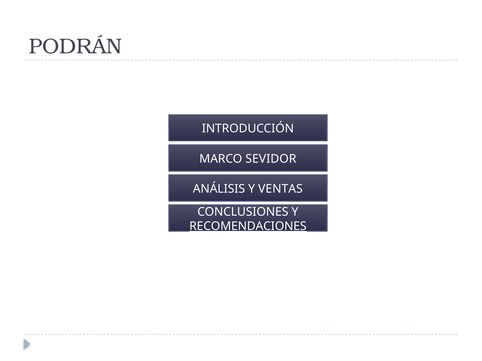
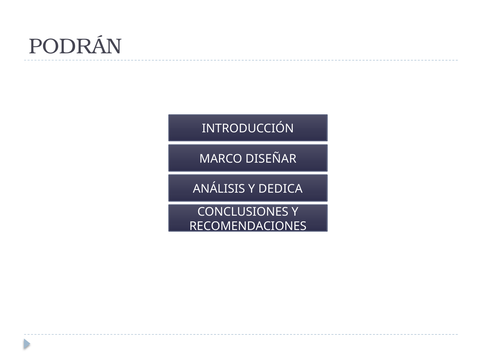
SEVIDOR: SEVIDOR -> DISEÑAR (271, 159)
VENTAS: VENTAS -> DEDICA (280, 189)
RECOMENDACIONES underline: present -> none (248, 226)
